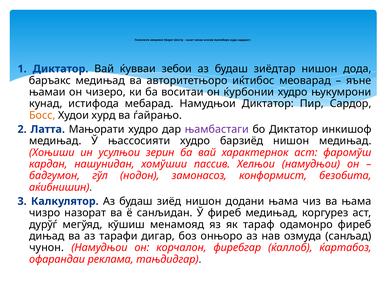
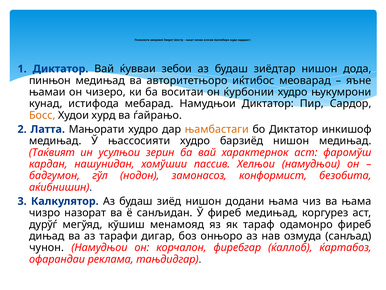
баръакс: баръакс -> пинњон (50, 80)
њамбастаги colour: purple -> orange (217, 129)
Хоњиши: Хоњиши -> Таќвият (52, 152)
